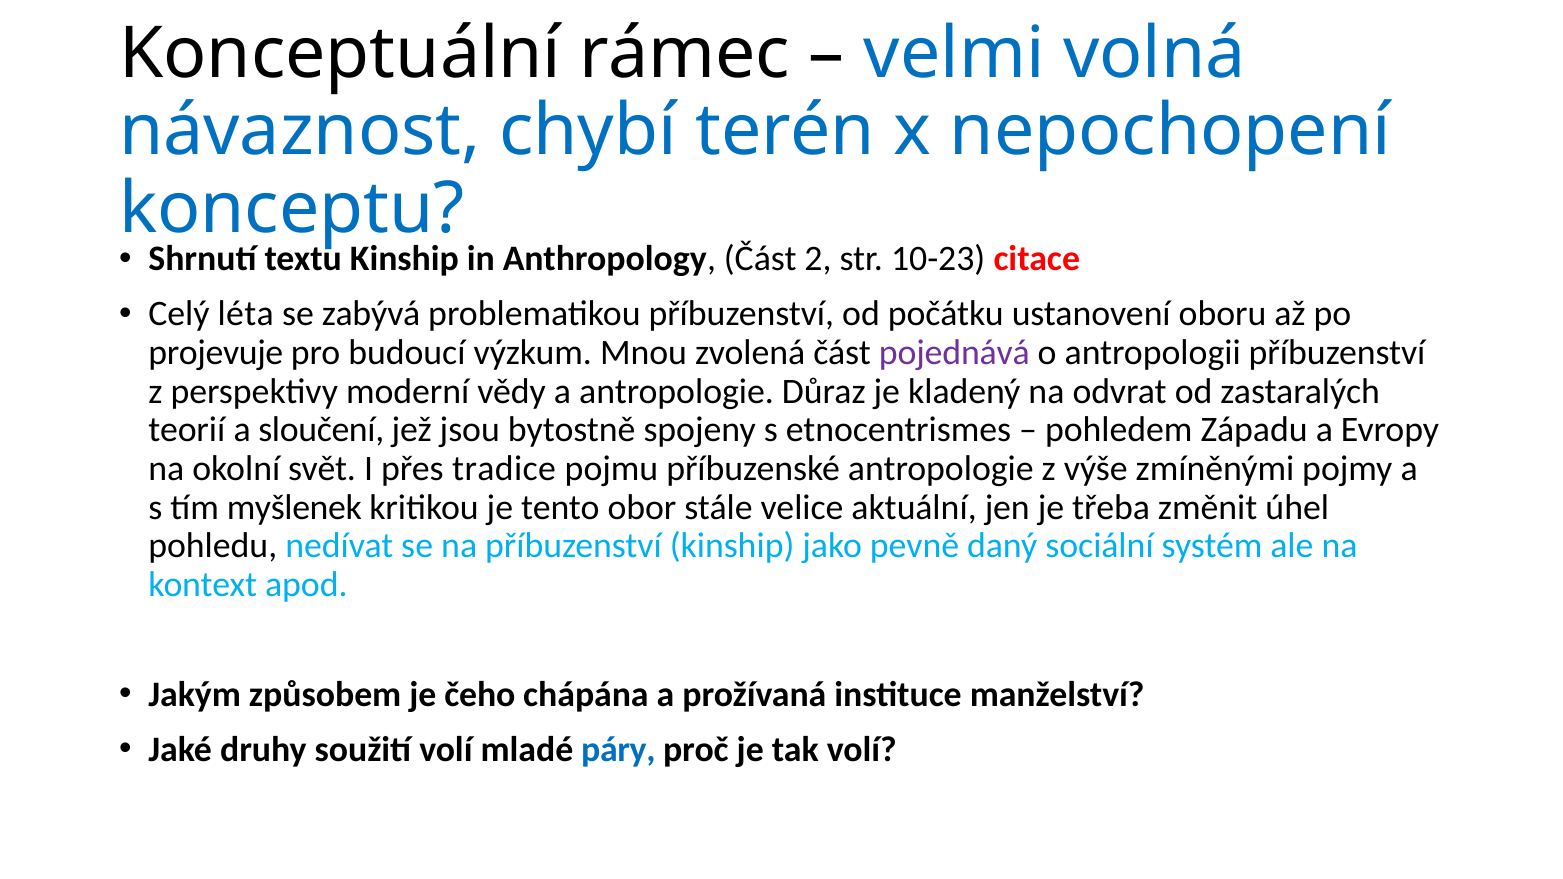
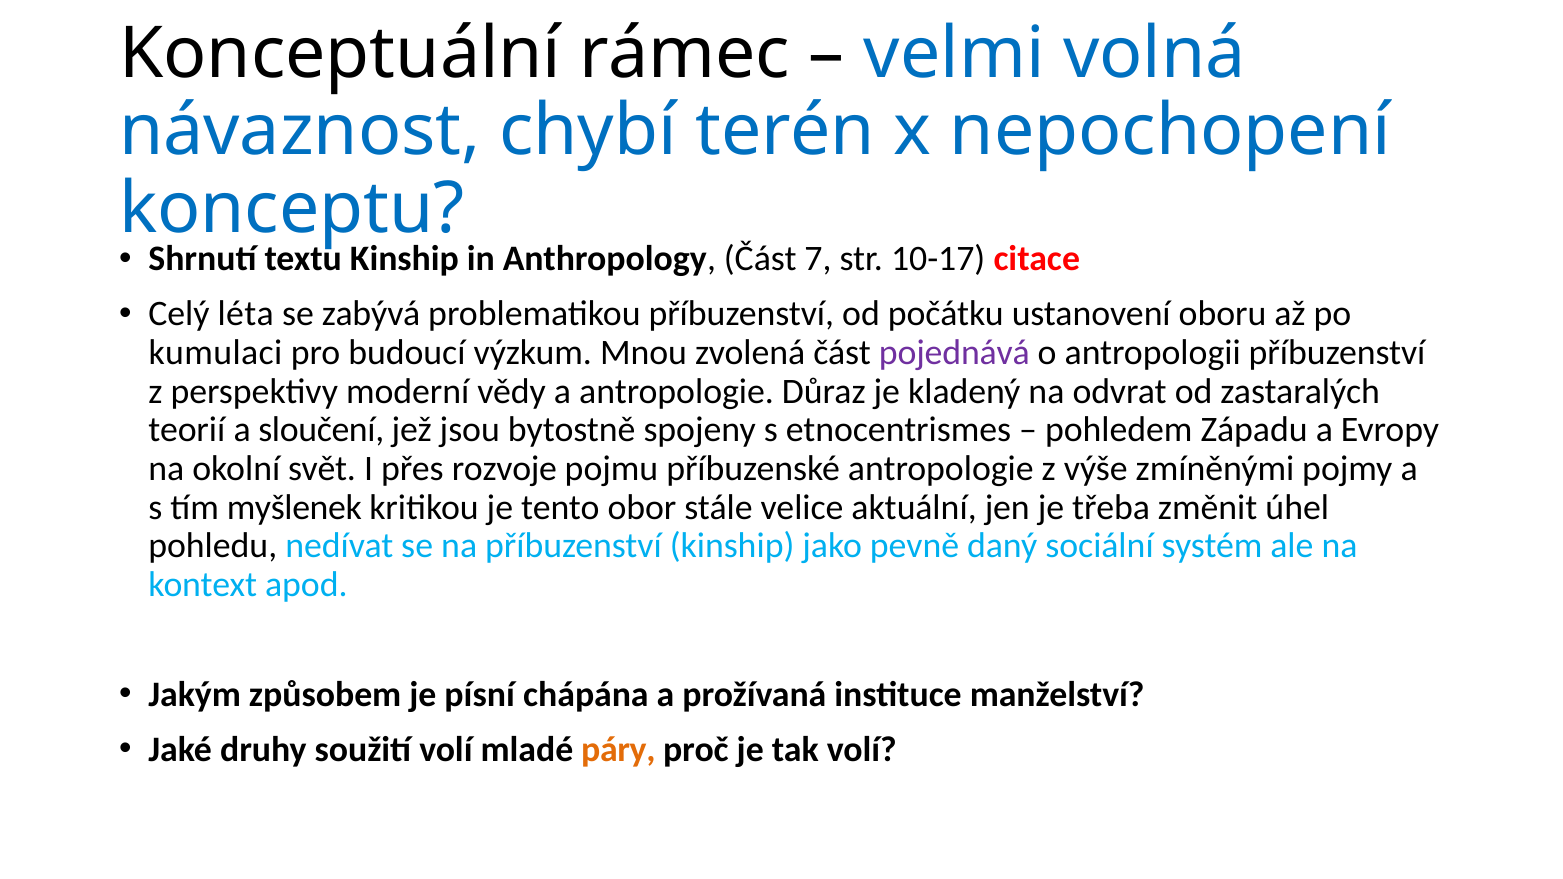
2: 2 -> 7 (818, 259)
10-23: 10-23 -> 10-17 (938, 259)
projevuje: projevuje -> kumulaci (215, 353)
tradice: tradice -> rozvoje (504, 469)
čeho: čeho -> písní (480, 695)
páry colour: blue -> orange (618, 750)
